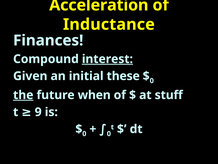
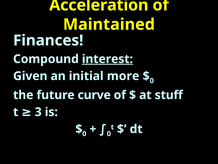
Inductance: Inductance -> Maintained (109, 24)
these: these -> more (123, 76)
the underline: present -> none (23, 95)
when: when -> curve (94, 95)
9: 9 -> 3 (38, 112)
